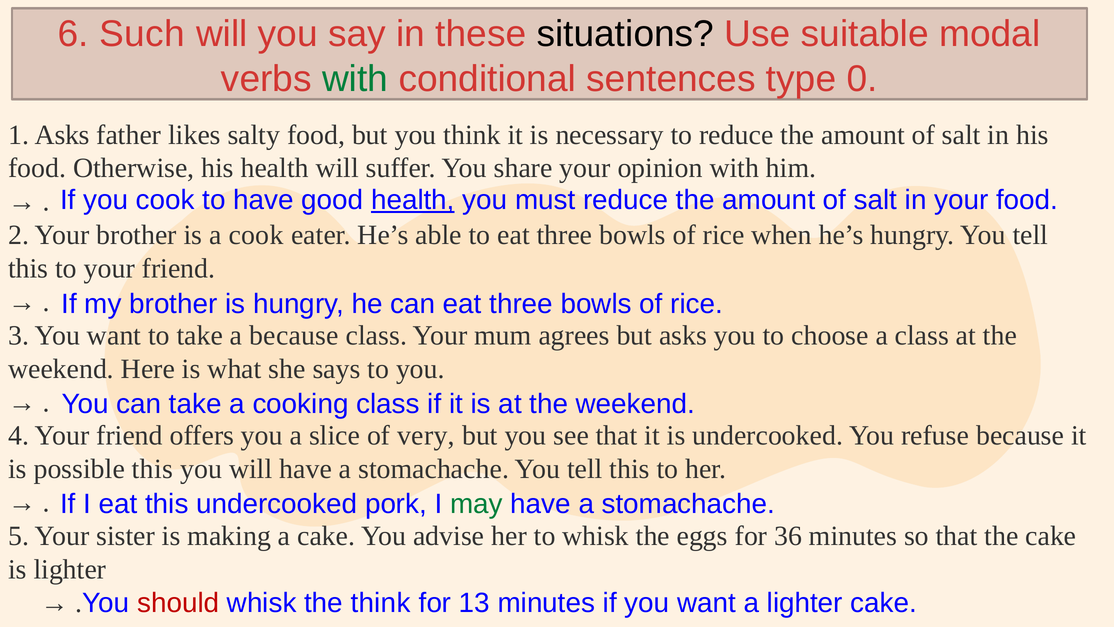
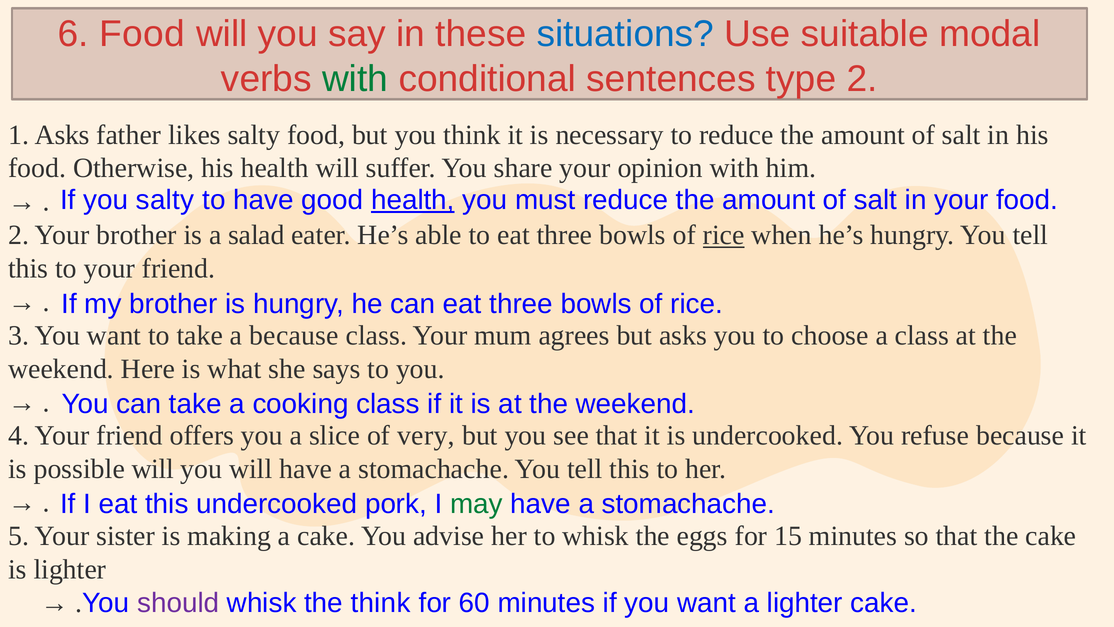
6 Such: Such -> Food (142, 34)
situations colour: black -> blue (625, 34)
type 0: 0 -> 2 (862, 79)
you cook: cook -> salty (165, 200)
a cook: cook -> salad (256, 235)
rice underline: none -> present (724, 235)
possible this: this -> will (153, 469)
36: 36 -> 15 (788, 536)
should colour: red -> purple (178, 603)
13: 13 -> 60 (474, 603)
